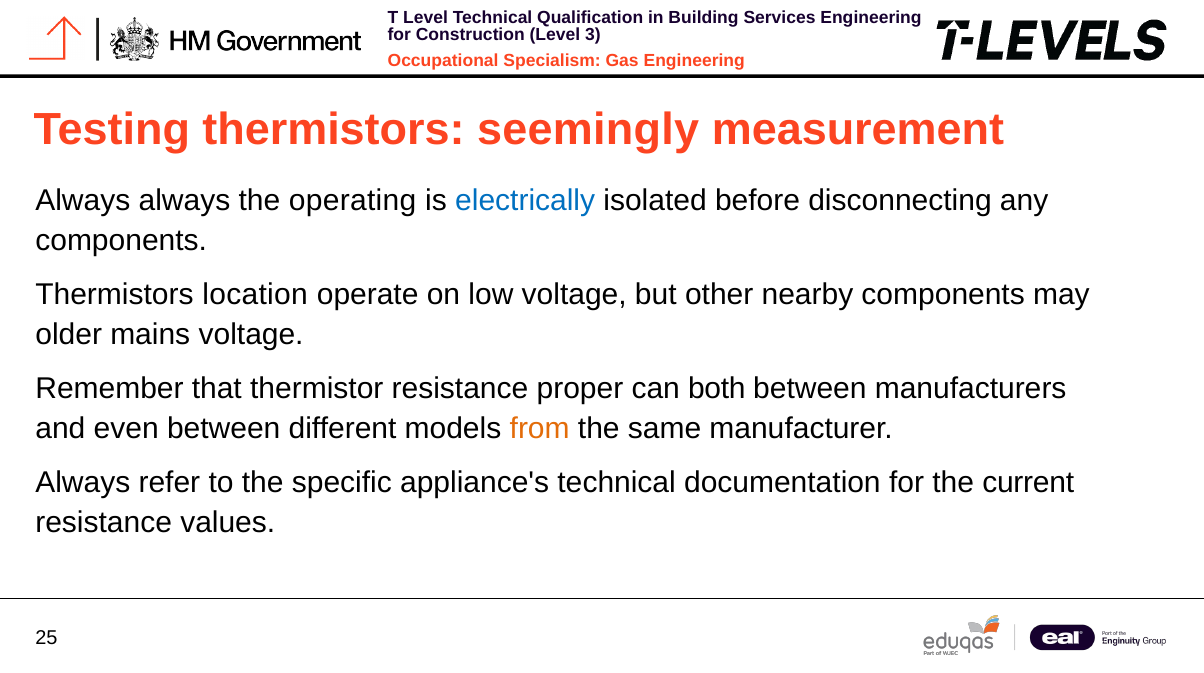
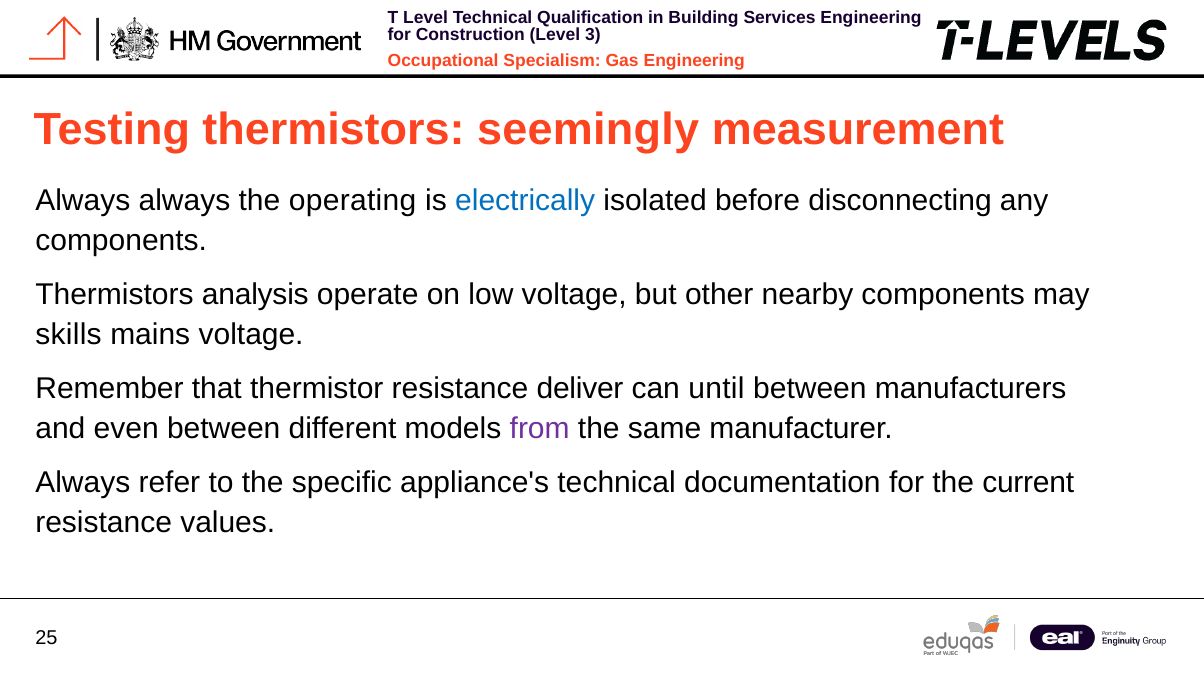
location: location -> analysis (255, 295)
older: older -> skills (69, 334)
proper: proper -> deliver (580, 389)
both: both -> until (716, 389)
from colour: orange -> purple (540, 428)
